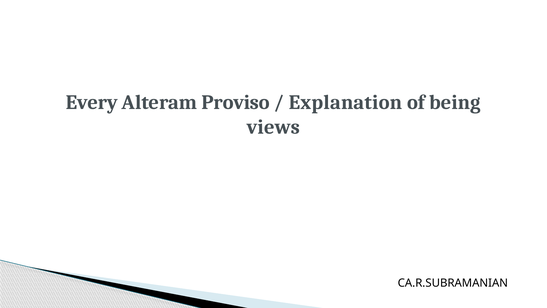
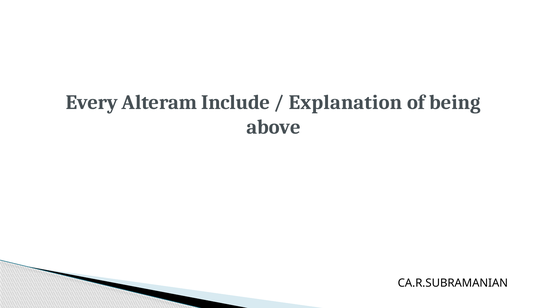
Proviso: Proviso -> Include (236, 102)
views: views -> above (273, 127)
